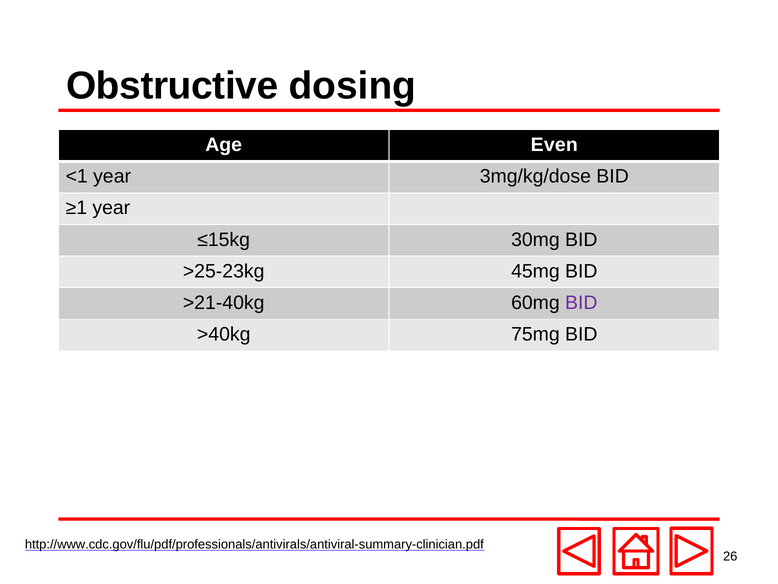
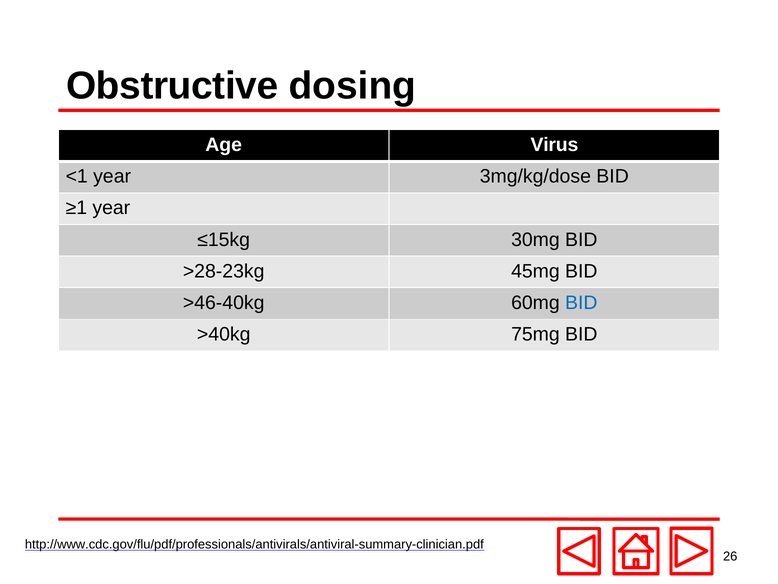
Even: Even -> Virus (554, 145)
>25-23kg: >25-23kg -> >28-23kg (224, 271)
>21-40kg: >21-40kg -> >46-40kg (224, 303)
BID colour: purple -> blue (581, 303)
